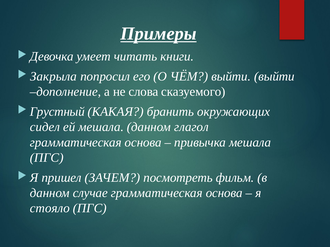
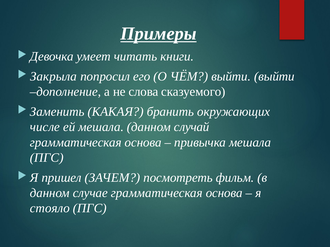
Грустный: Грустный -> Заменить (57, 112)
сидел: сидел -> числе (45, 127)
глагол: глагол -> случай (192, 127)
